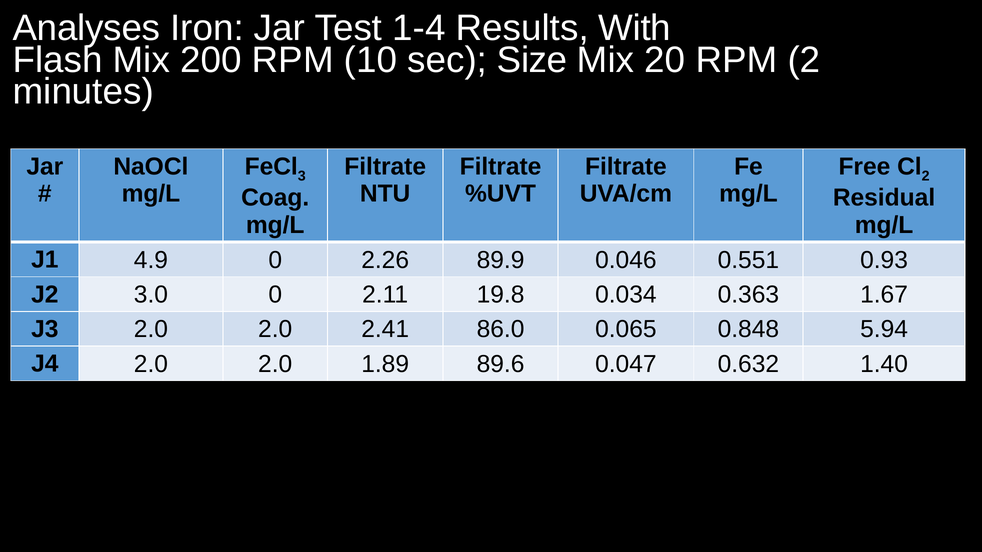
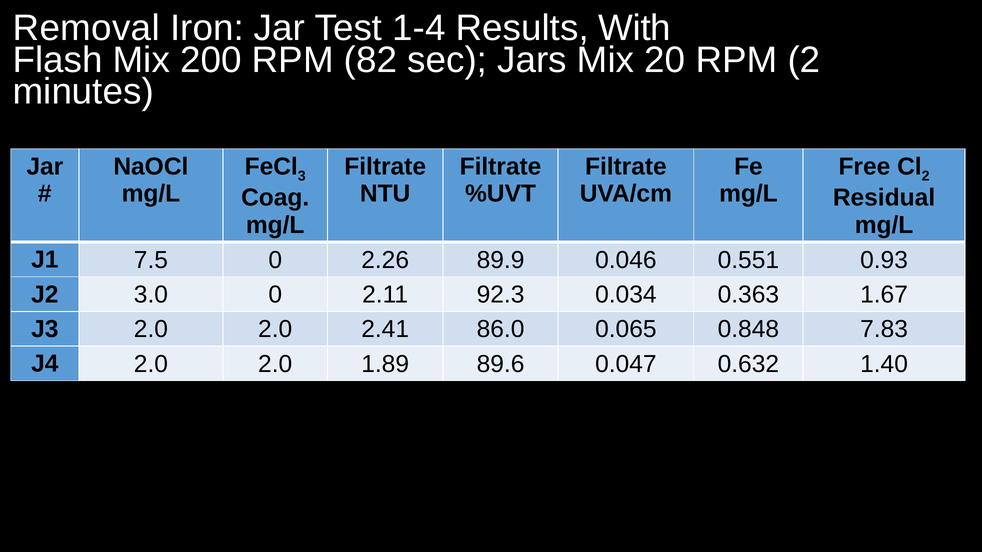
Analyses: Analyses -> Removal (86, 28)
10: 10 -> 82 (370, 60)
Size: Size -> Jars (532, 60)
4.9: 4.9 -> 7.5 (151, 260)
19.8: 19.8 -> 92.3 (501, 295)
5.94: 5.94 -> 7.83 (884, 330)
